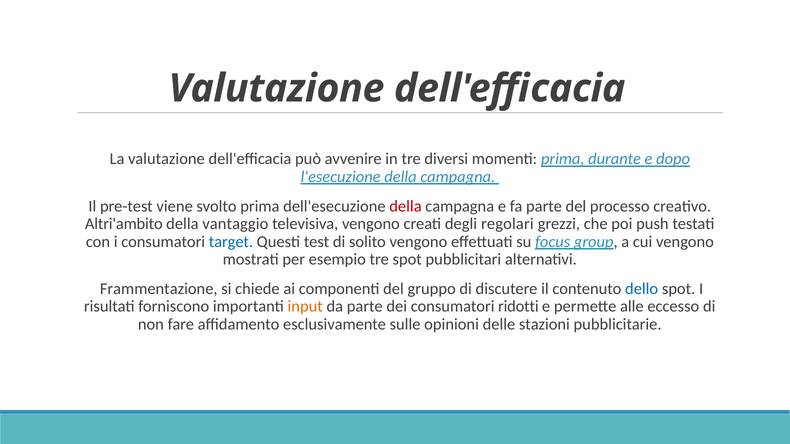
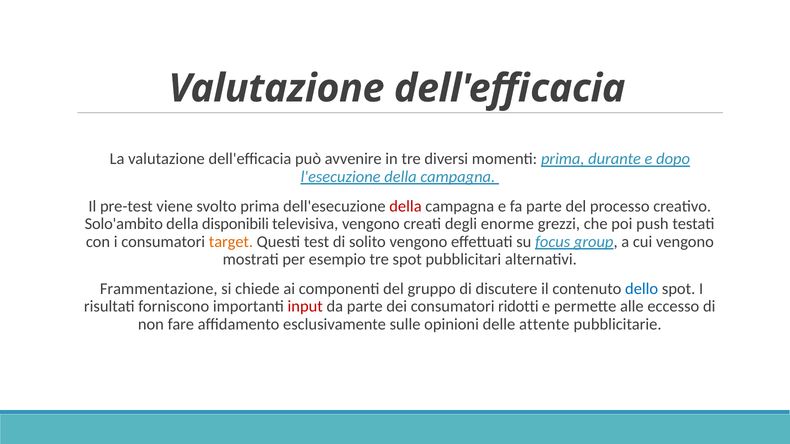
Altri'ambito: Altri'ambito -> Solo'ambito (124, 224)
vantaggio: vantaggio -> disponibili (235, 224)
regolari: regolari -> enorme (507, 224)
target colour: blue -> orange (231, 242)
input colour: orange -> red (305, 307)
stazioni: stazioni -> attente (544, 324)
